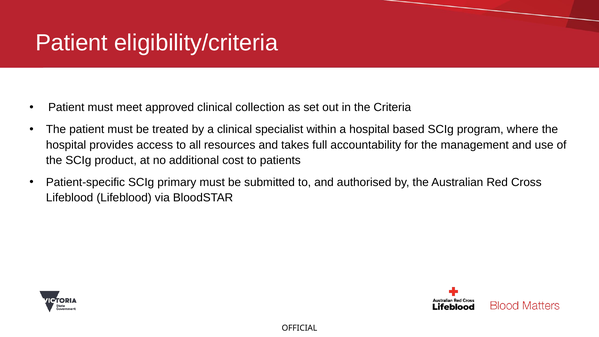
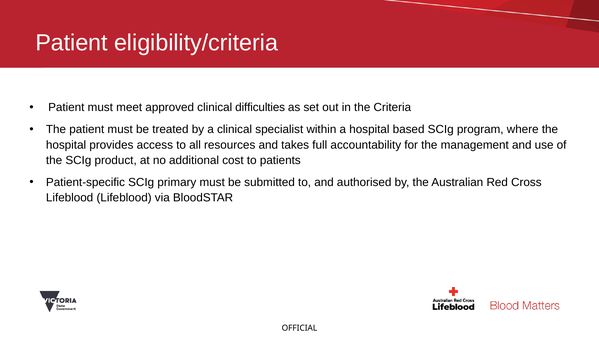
collection: collection -> difficulties (260, 107)
